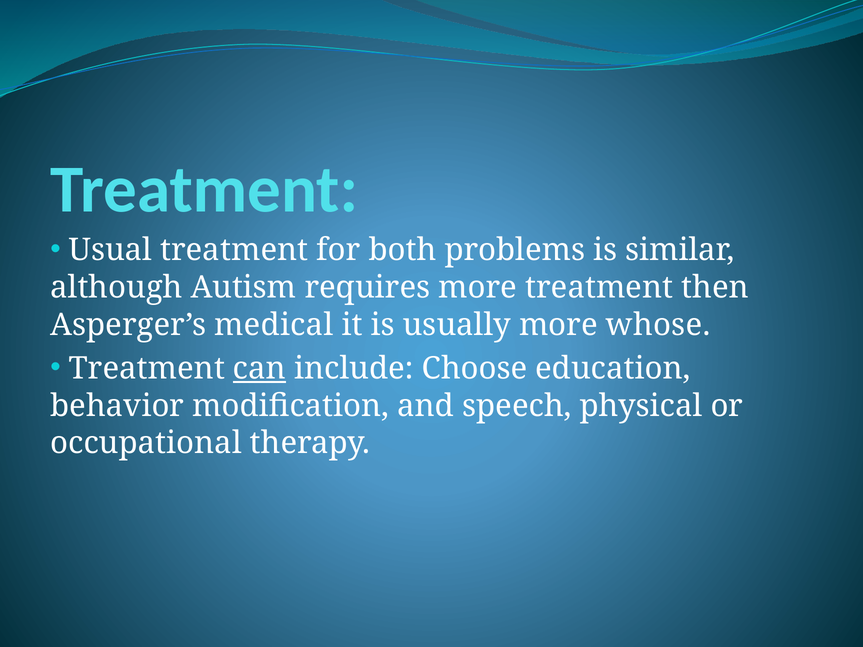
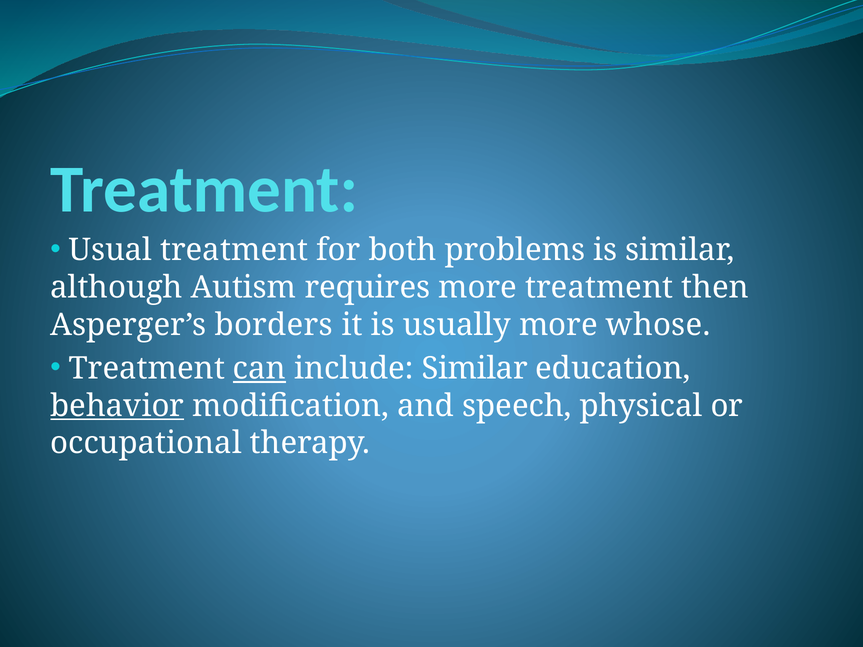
medical: medical -> borders (274, 325)
include Choose: Choose -> Similar (475, 369)
behavior underline: none -> present (117, 406)
